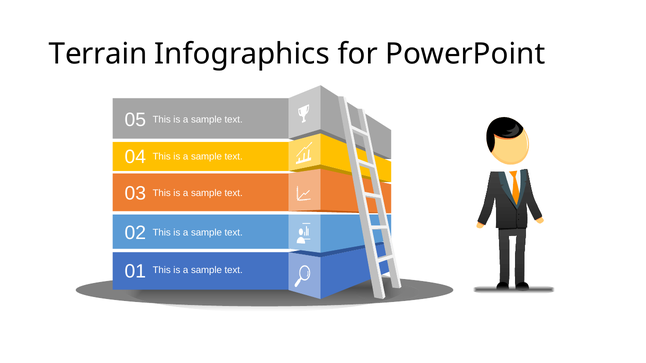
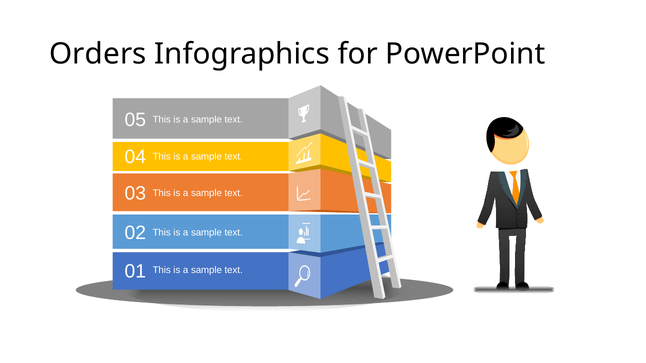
Terrain: Terrain -> Orders (98, 54)
